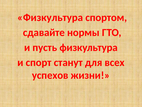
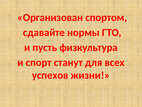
Физкультура: Физкультура -> Организован (50, 17)
